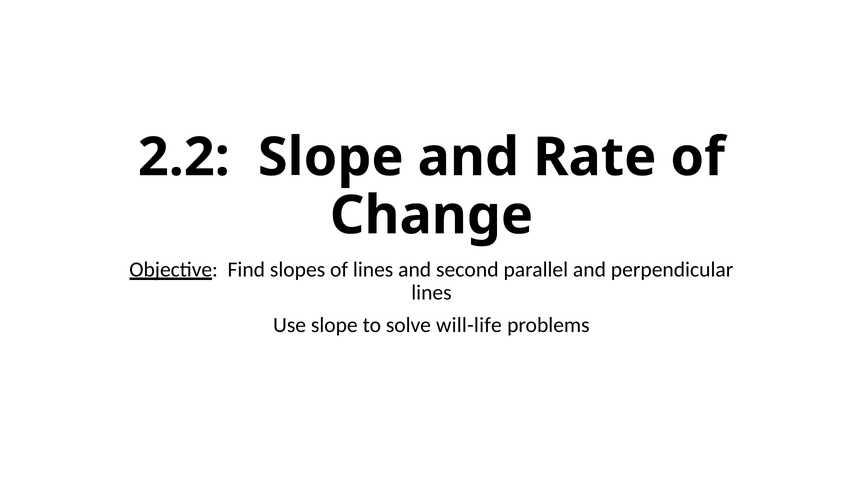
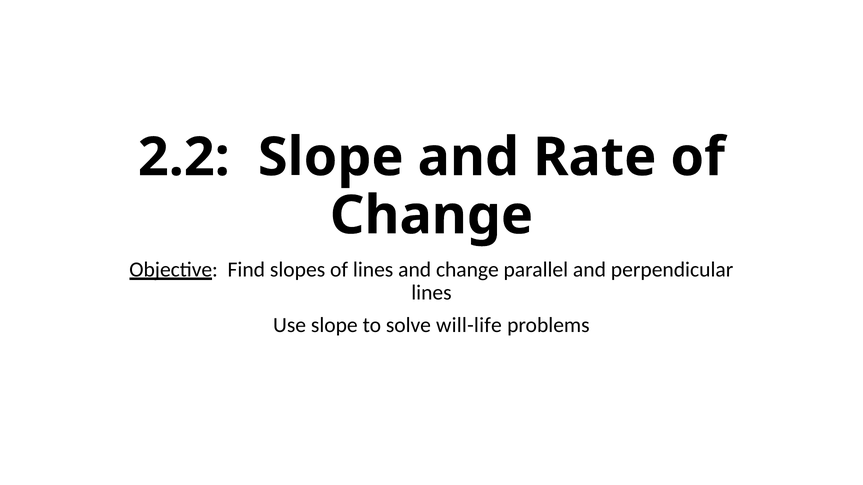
and second: second -> change (467, 270)
